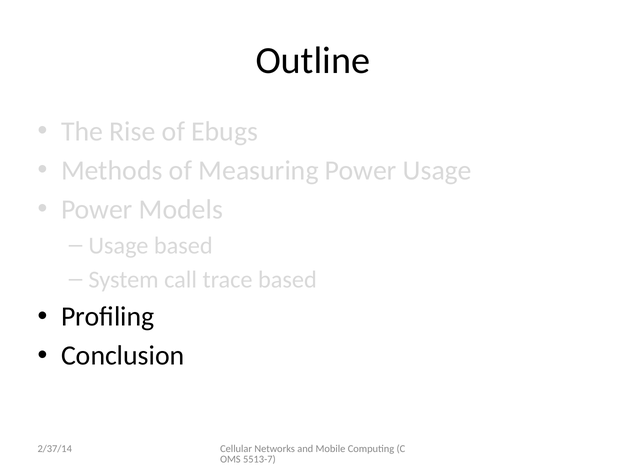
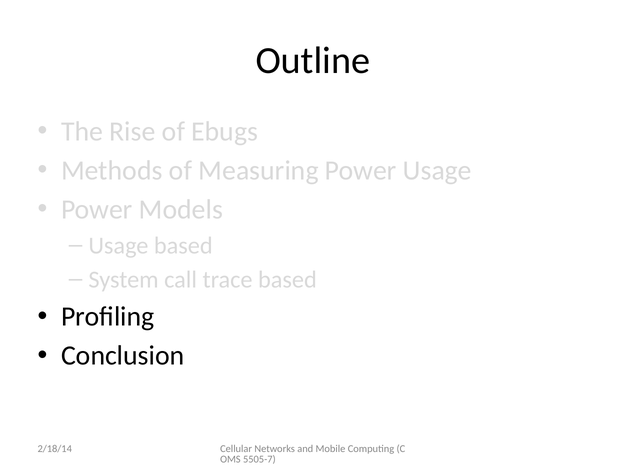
2/37/14: 2/37/14 -> 2/18/14 (55, 448)
5513-7: 5513-7 -> 5505-7 (259, 459)
